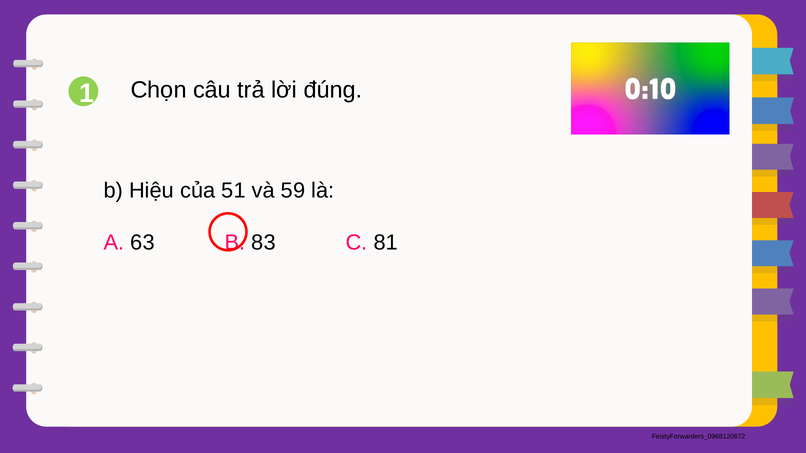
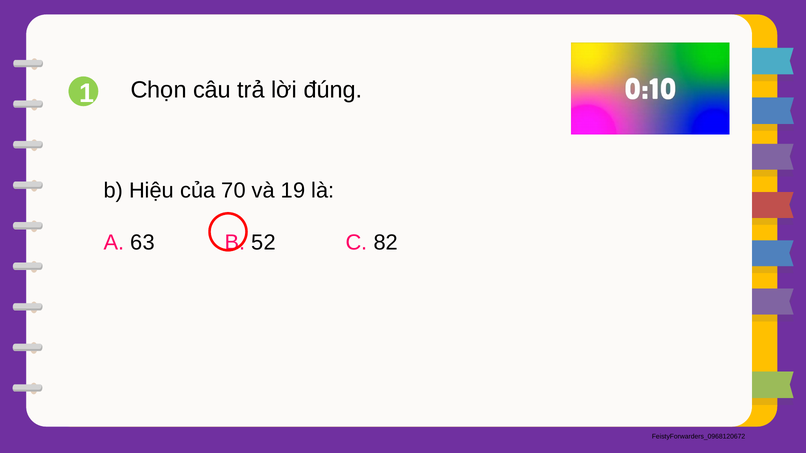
51: 51 -> 70 (234, 191)
59: 59 -> 19 (293, 191)
83: 83 -> 52 (264, 243)
81: 81 -> 82 (386, 243)
